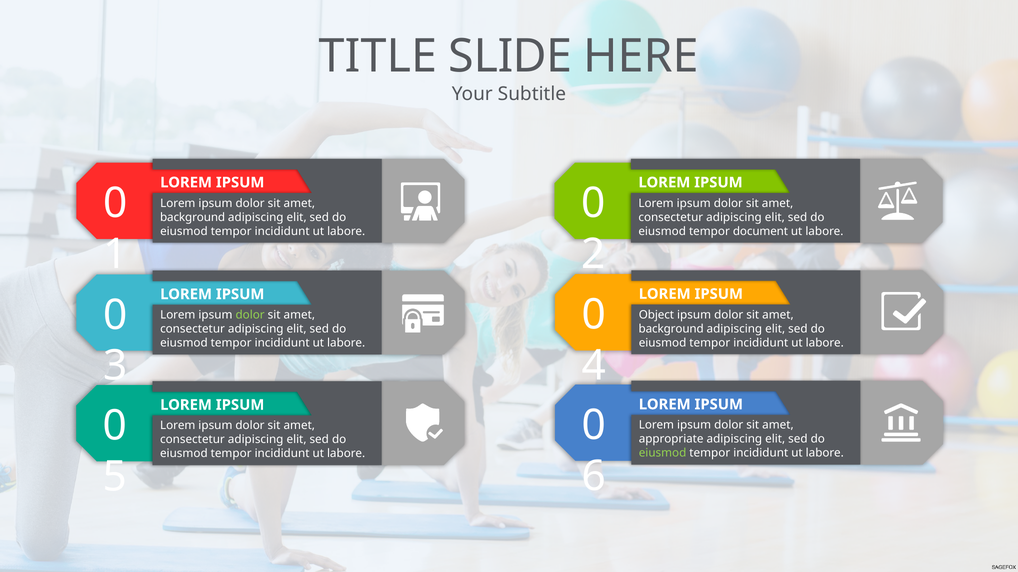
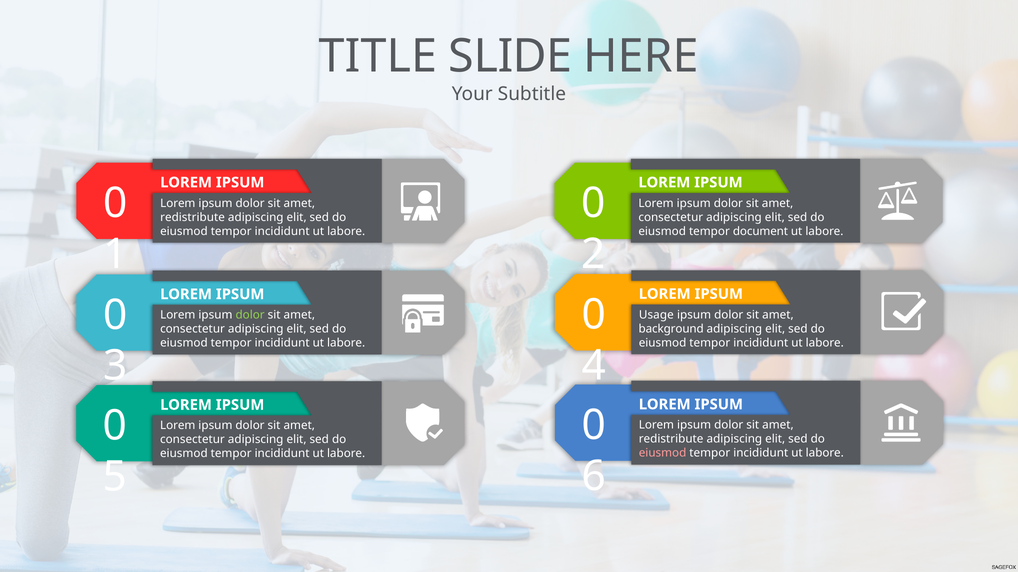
background: background -> redistribute (193, 217)
Object: Object -> Usage (656, 315)
appropriate: appropriate -> redistribute (671, 440)
eiusmod colour: light green -> pink (663, 454)
